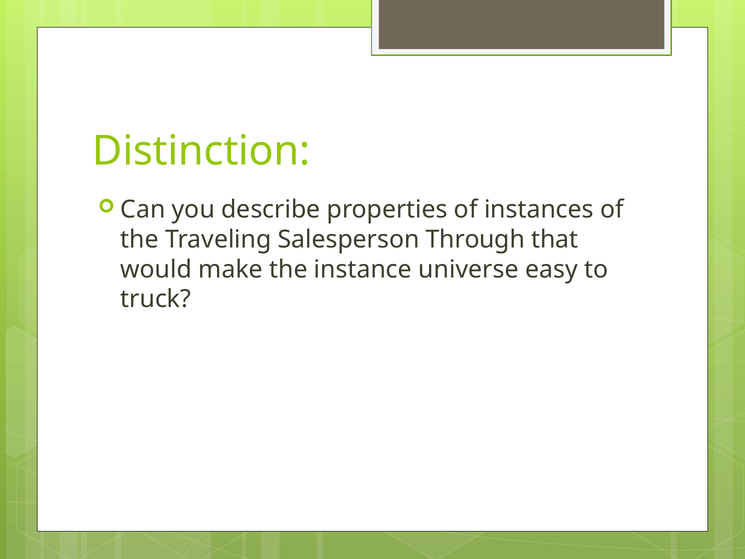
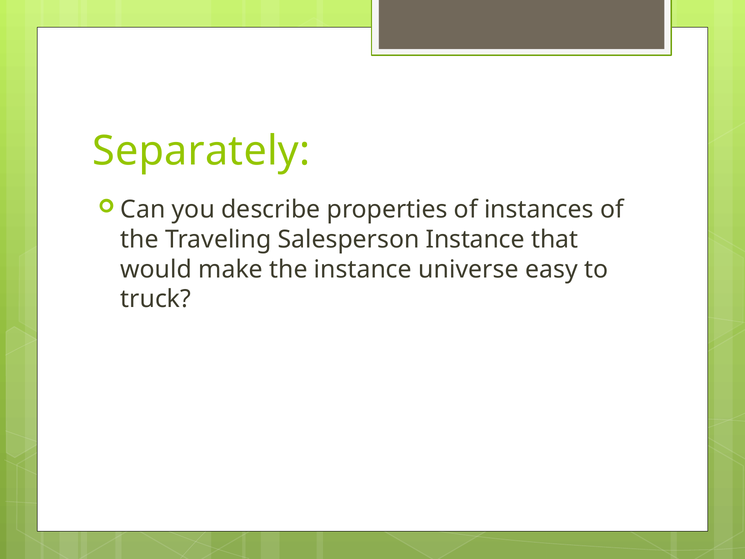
Distinction: Distinction -> Separately (201, 151)
Salesperson Through: Through -> Instance (475, 239)
